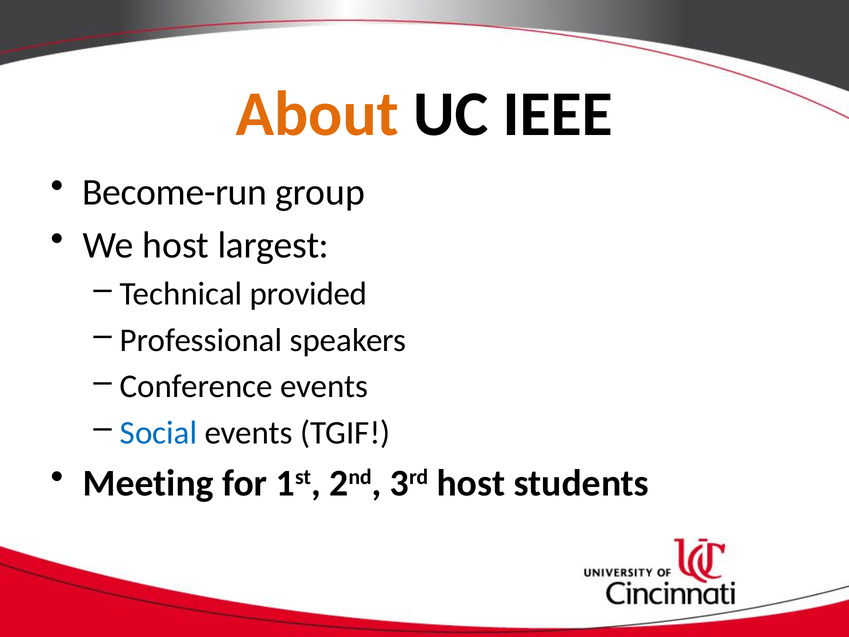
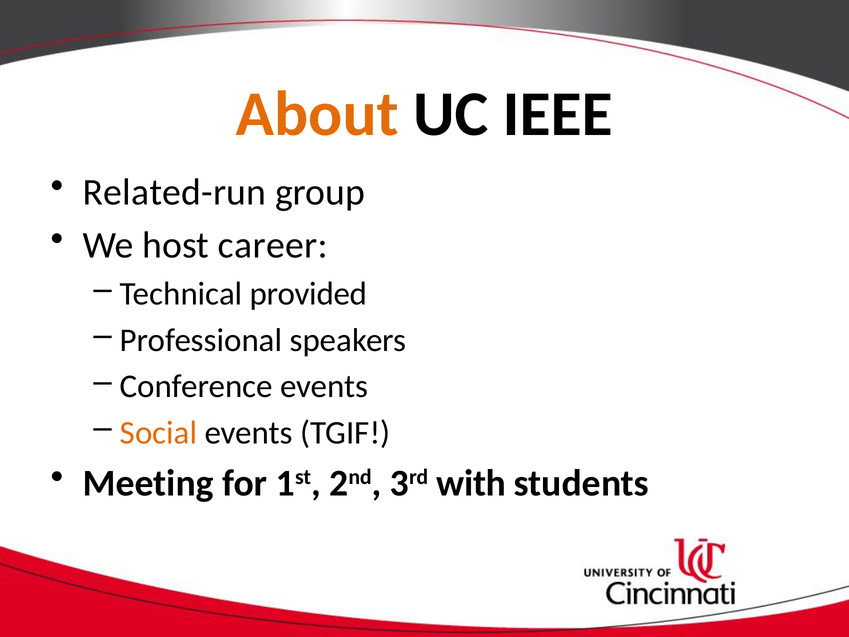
Become-run: Become-run -> Related-run (175, 192)
largest: largest -> career (273, 245)
Social colour: blue -> orange (159, 433)
3rd host: host -> with (471, 483)
